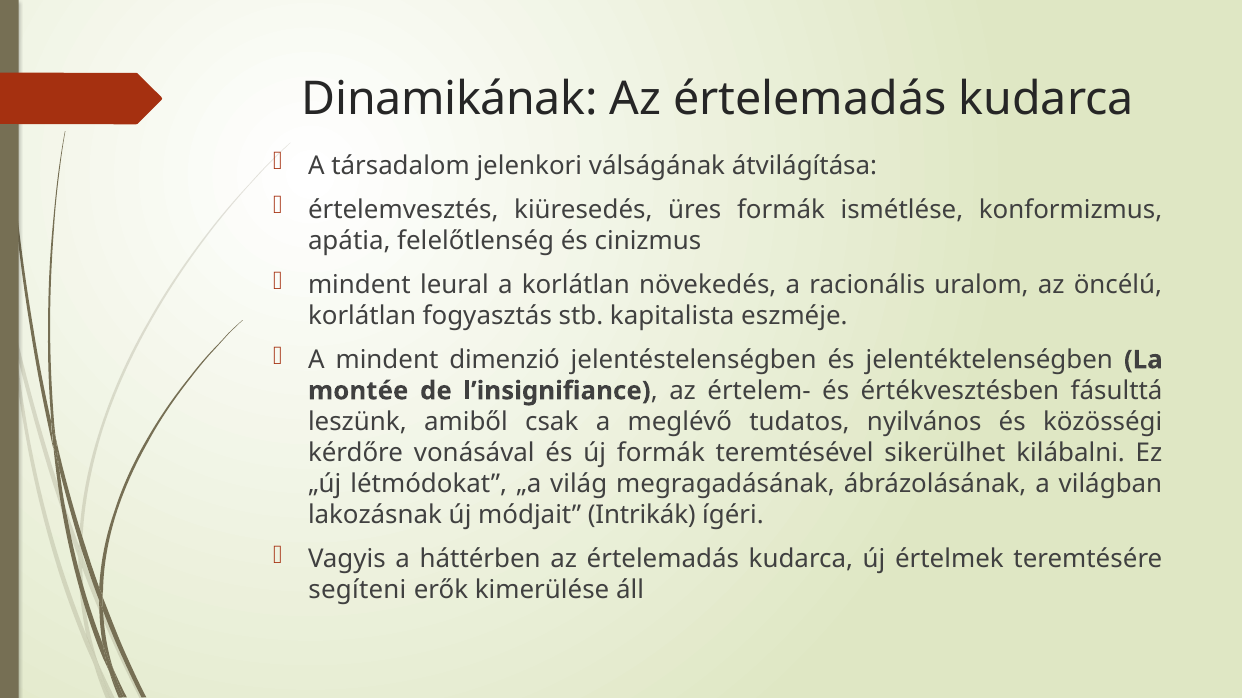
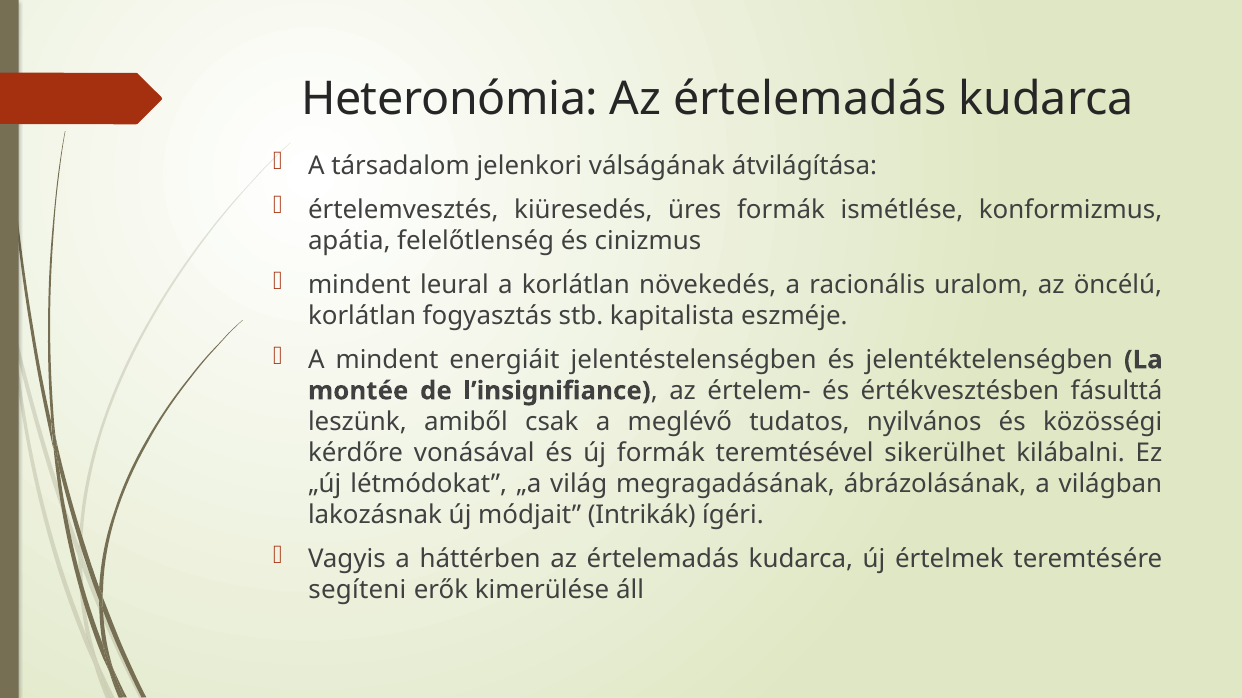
Dinamikának: Dinamikának -> Heteronómia (450, 99)
dimenzió: dimenzió -> energiáit (505, 360)
